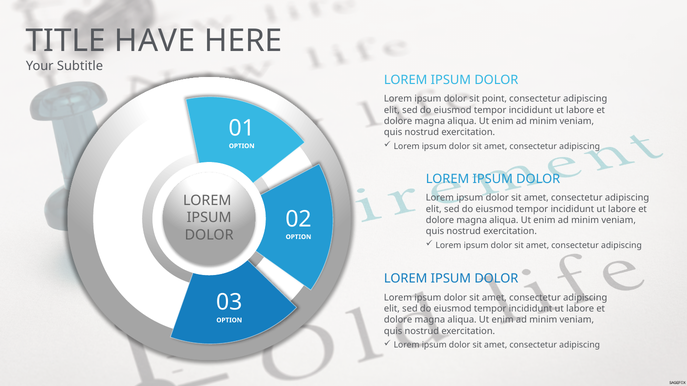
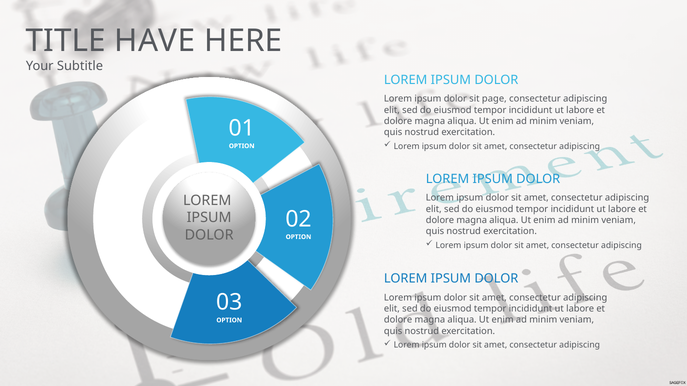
point: point -> page (494, 99)
